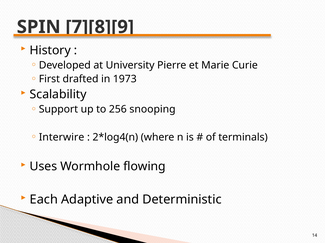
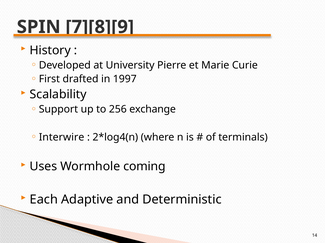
1973: 1973 -> 1997 (125, 79)
snooping: snooping -> exchange (153, 110)
flowing: flowing -> coming (145, 167)
